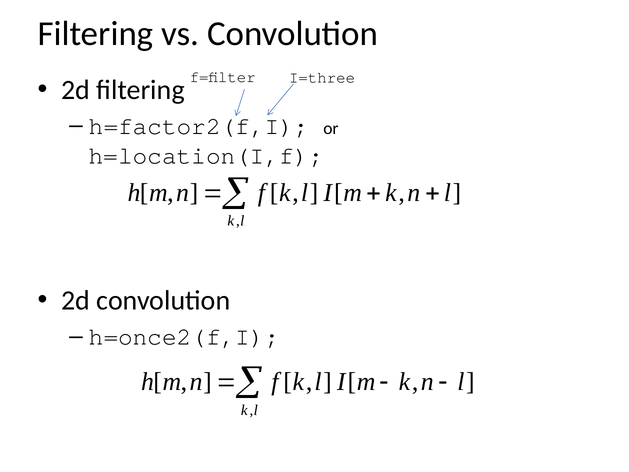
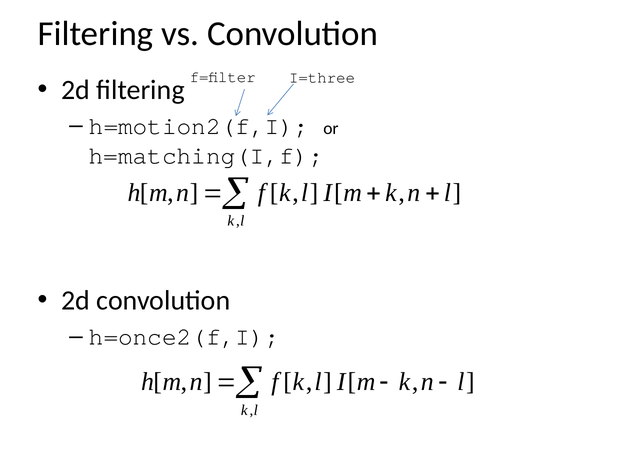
h=factor2(f,I: h=factor2(f,I -> h=motion2(f,I (199, 126)
h=location(I,f: h=location(I,f -> h=matching(I,f (206, 156)
